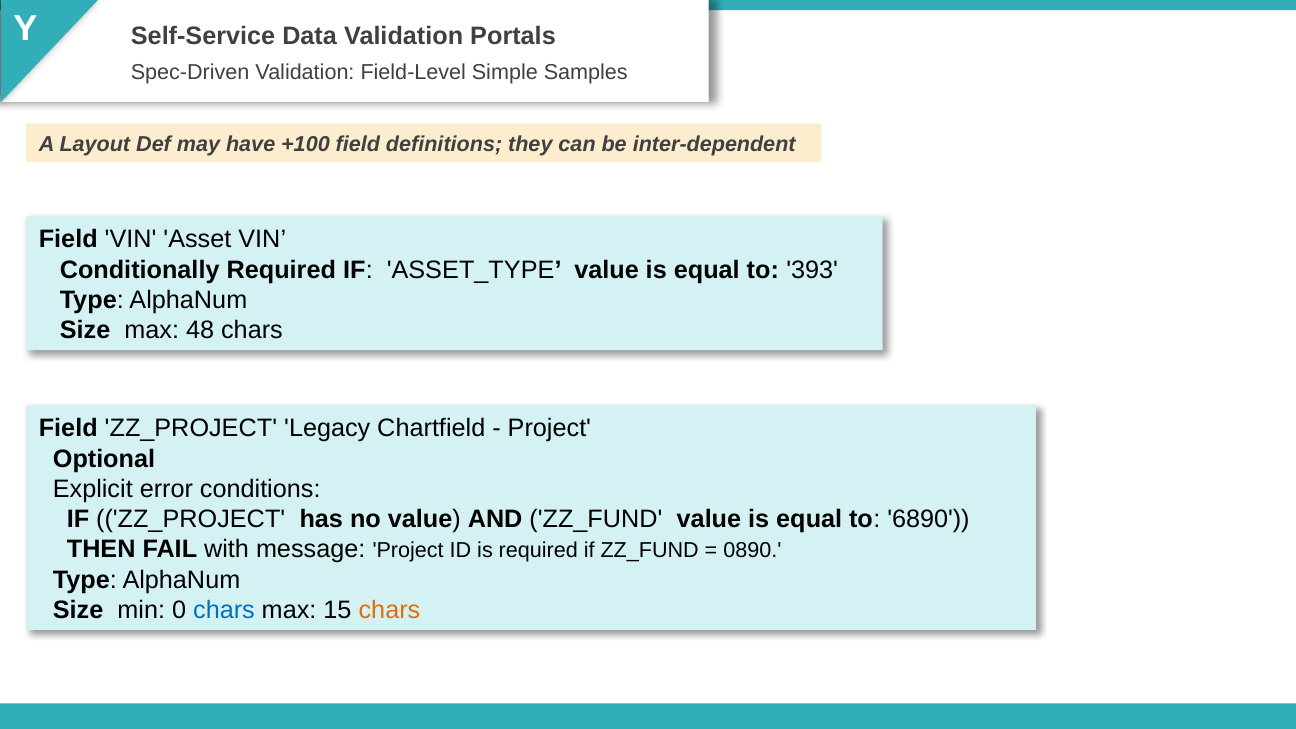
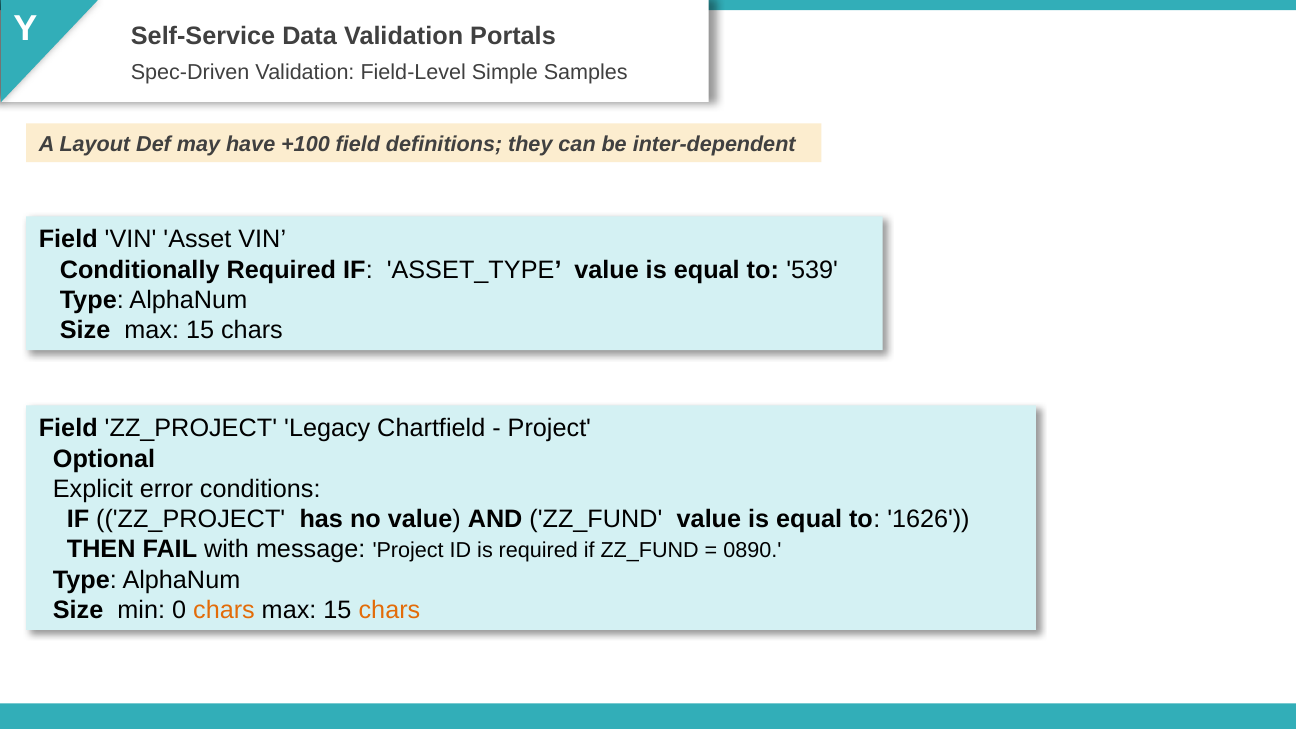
393: 393 -> 539 (812, 270)
Size max 48: 48 -> 15 (200, 330)
6890: 6890 -> 1626 (928, 519)
chars colour: blue -> orange (224, 610)
